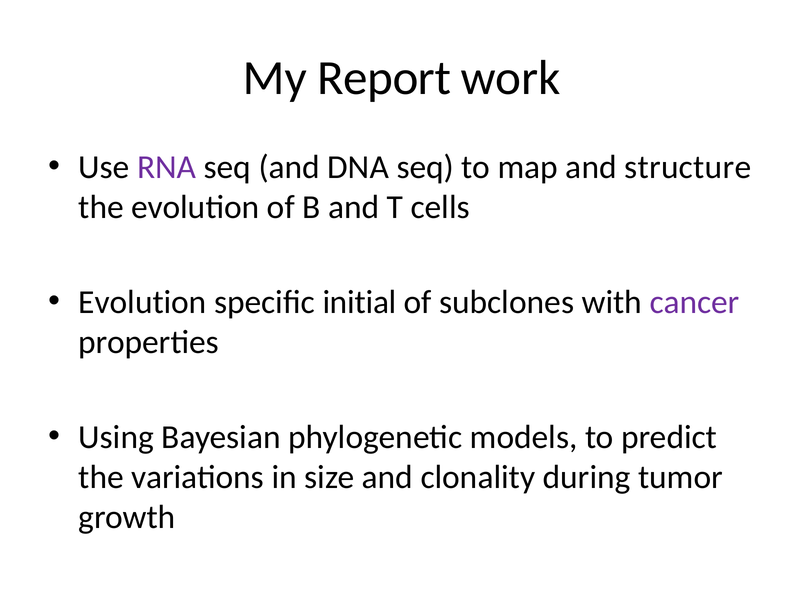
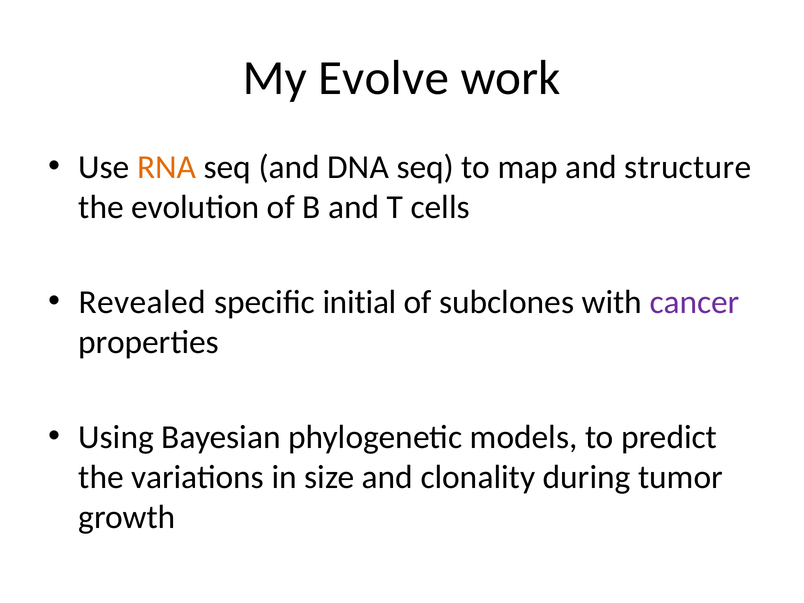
Report: Report -> Evolve (384, 78)
RNA colour: purple -> orange (167, 167)
Evolution: Evolution -> Revealed (142, 302)
